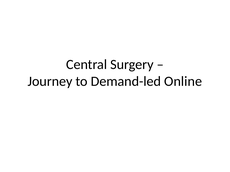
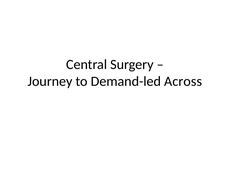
Online: Online -> Across (183, 81)
